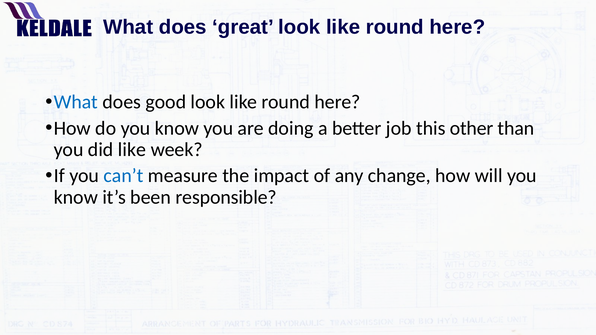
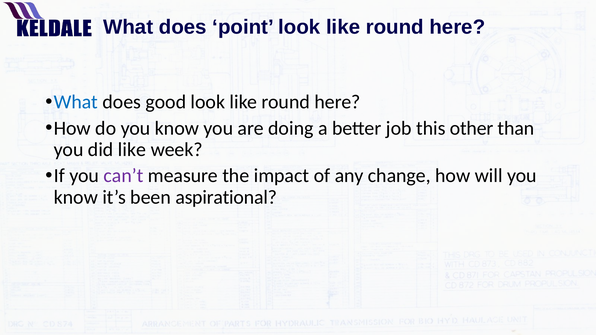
great: great -> point (243, 27)
can’t colour: blue -> purple (123, 176)
responsible: responsible -> aspirational (226, 197)
